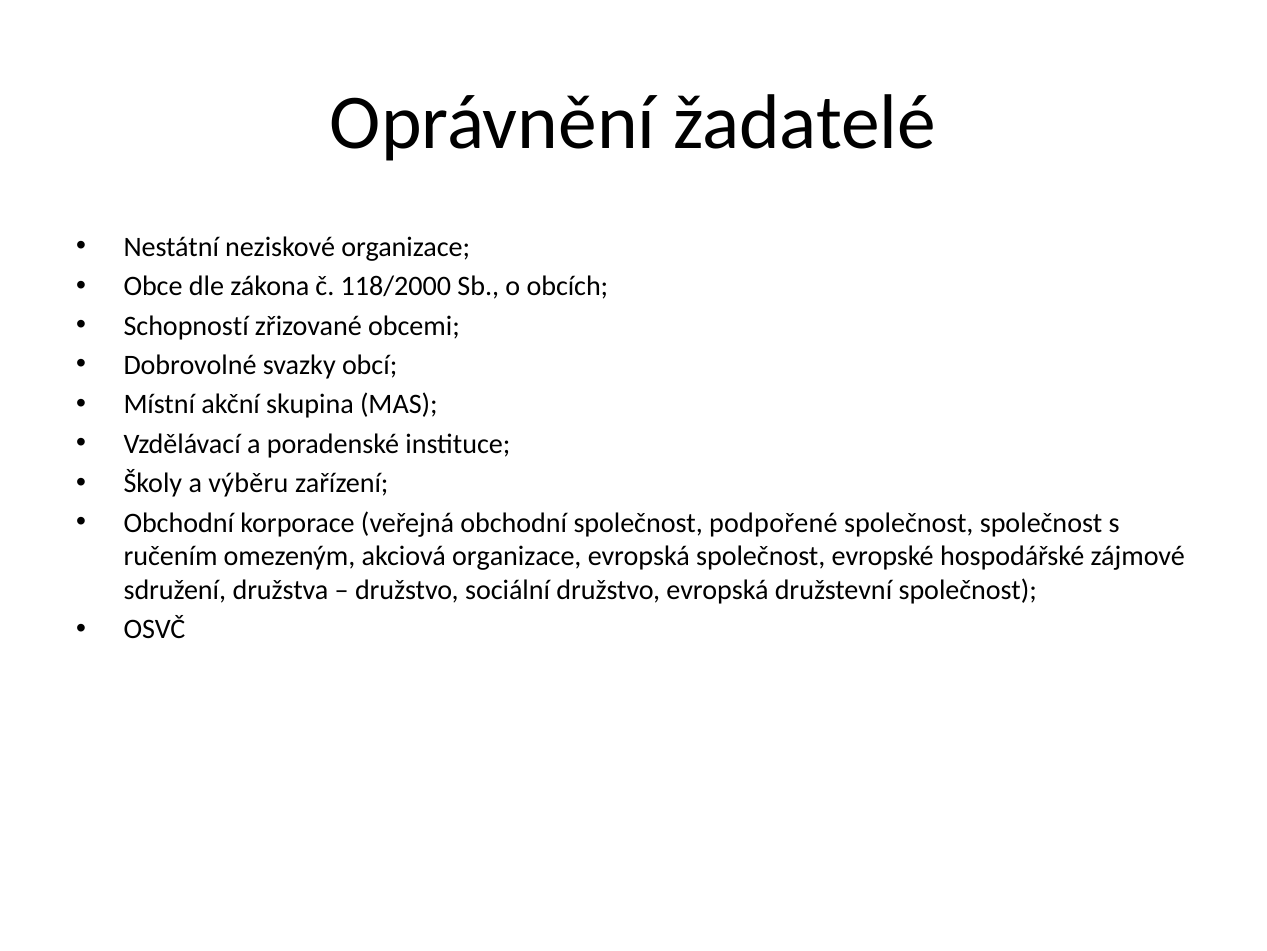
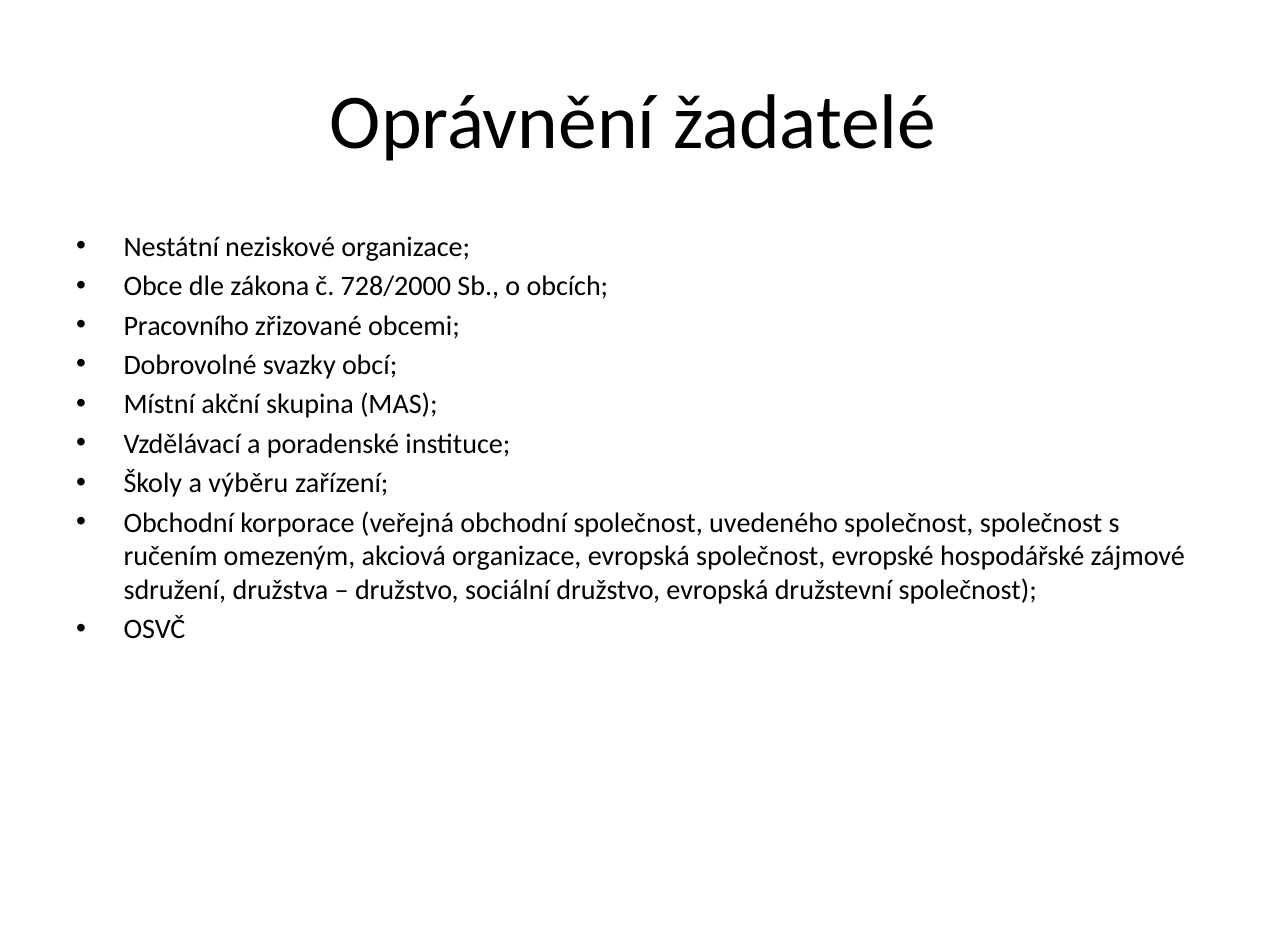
118/2000: 118/2000 -> 728/2000 (396, 286)
Schopností: Schopností -> Pracovního (186, 326)
podpořené: podpořené -> uvedeného (773, 522)
